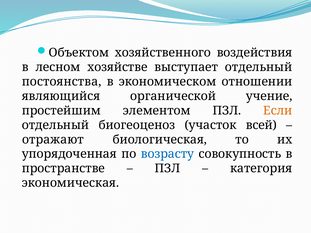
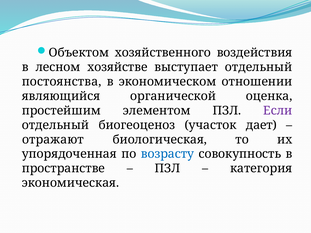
учение: учение -> оценка (269, 96)
Если colour: orange -> purple (278, 111)
всей: всей -> дает (261, 125)
